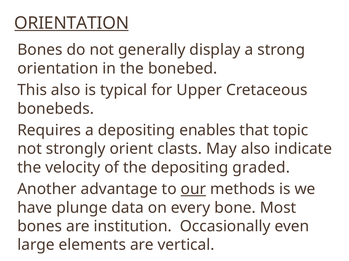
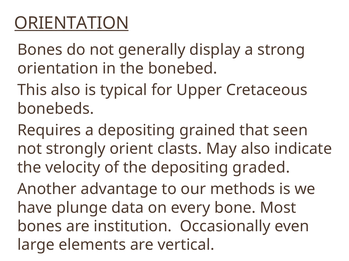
enables: enables -> grained (207, 131)
topic: topic -> seen (290, 131)
our underline: present -> none (193, 190)
